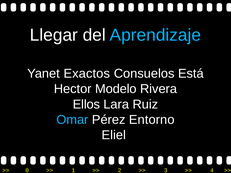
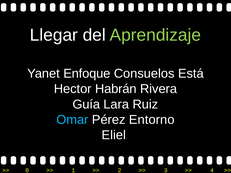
Aprendizaje colour: light blue -> light green (155, 35)
Exactos: Exactos -> Enfoque (87, 74)
Modelo: Modelo -> Habrán (116, 89)
Ellos: Ellos -> Guía (86, 104)
